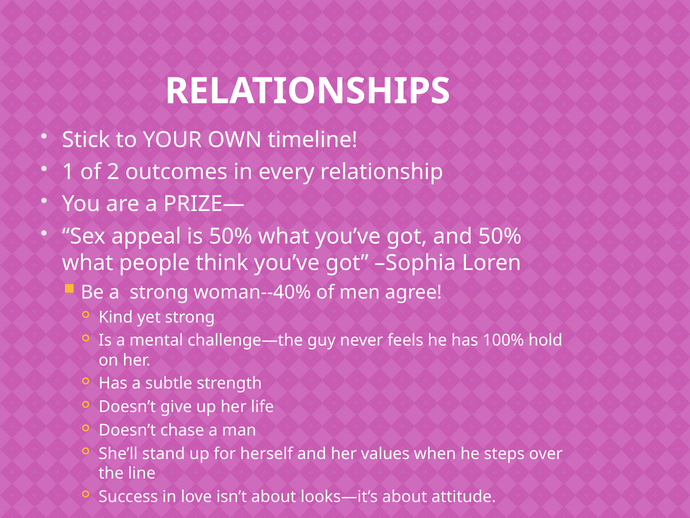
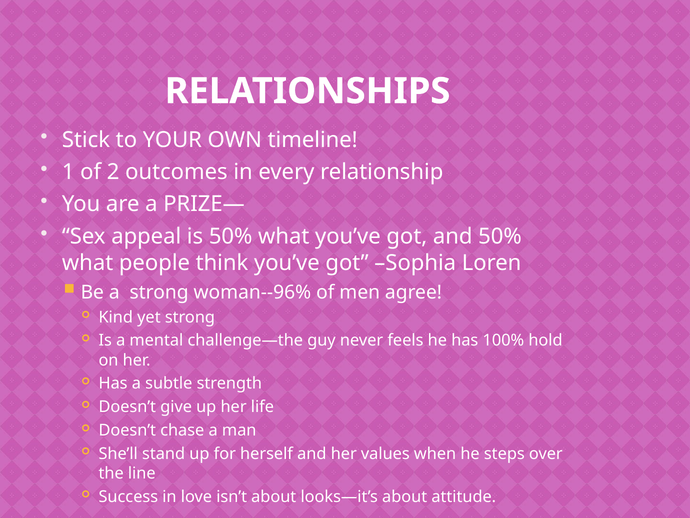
woman--40%: woman--40% -> woman--96% (252, 292)
